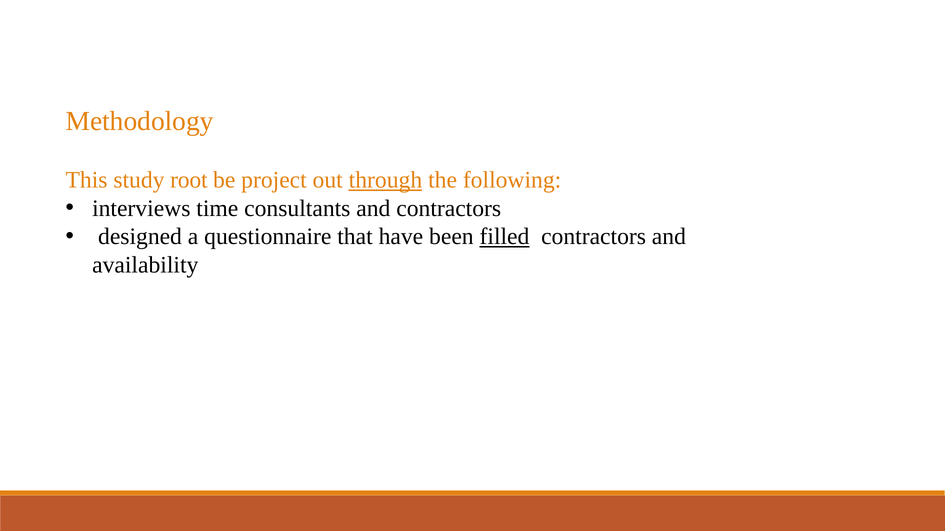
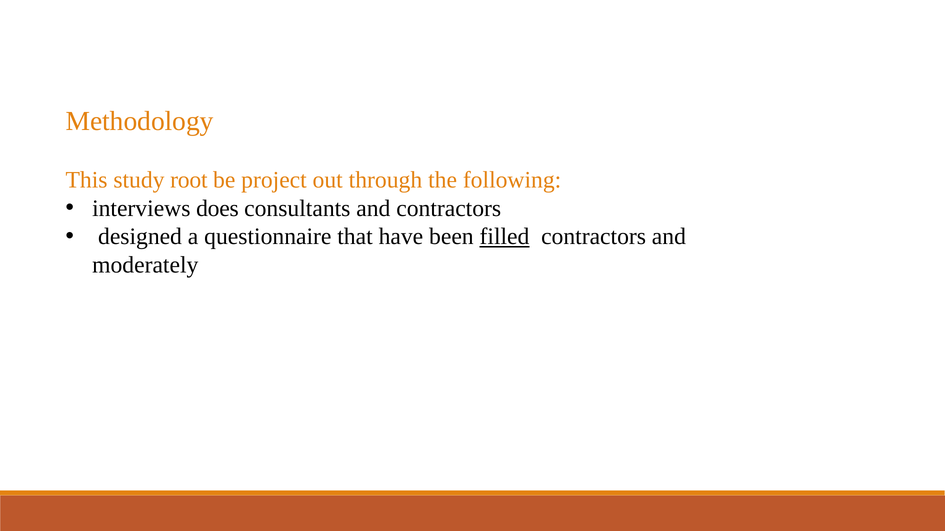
through underline: present -> none (385, 180)
time: time -> does (217, 208)
availability: availability -> moderately (145, 265)
